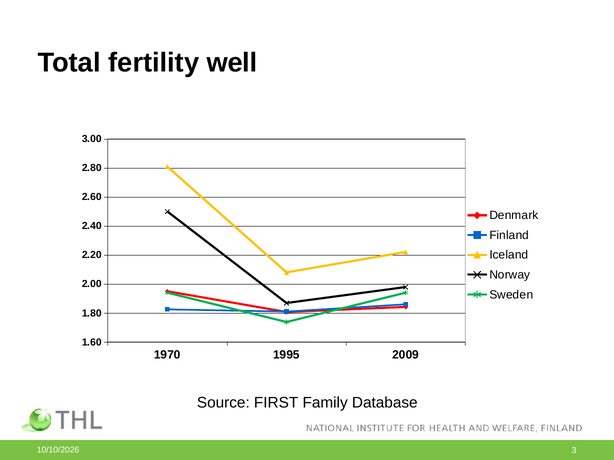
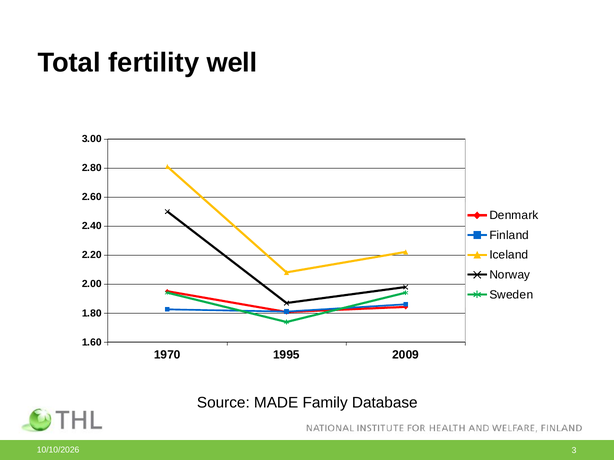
FIRST: FIRST -> MADE (276, 403)
